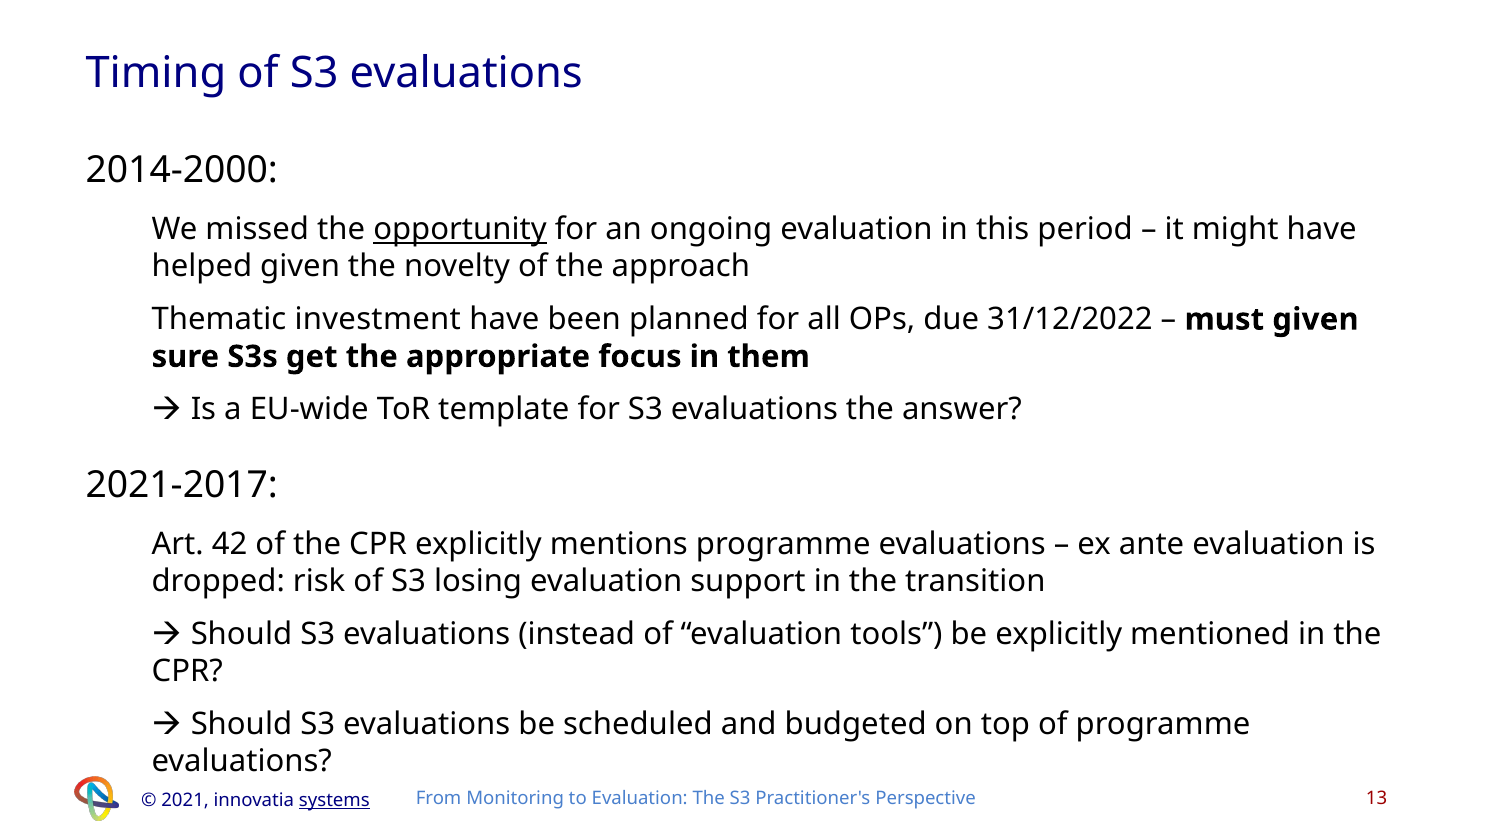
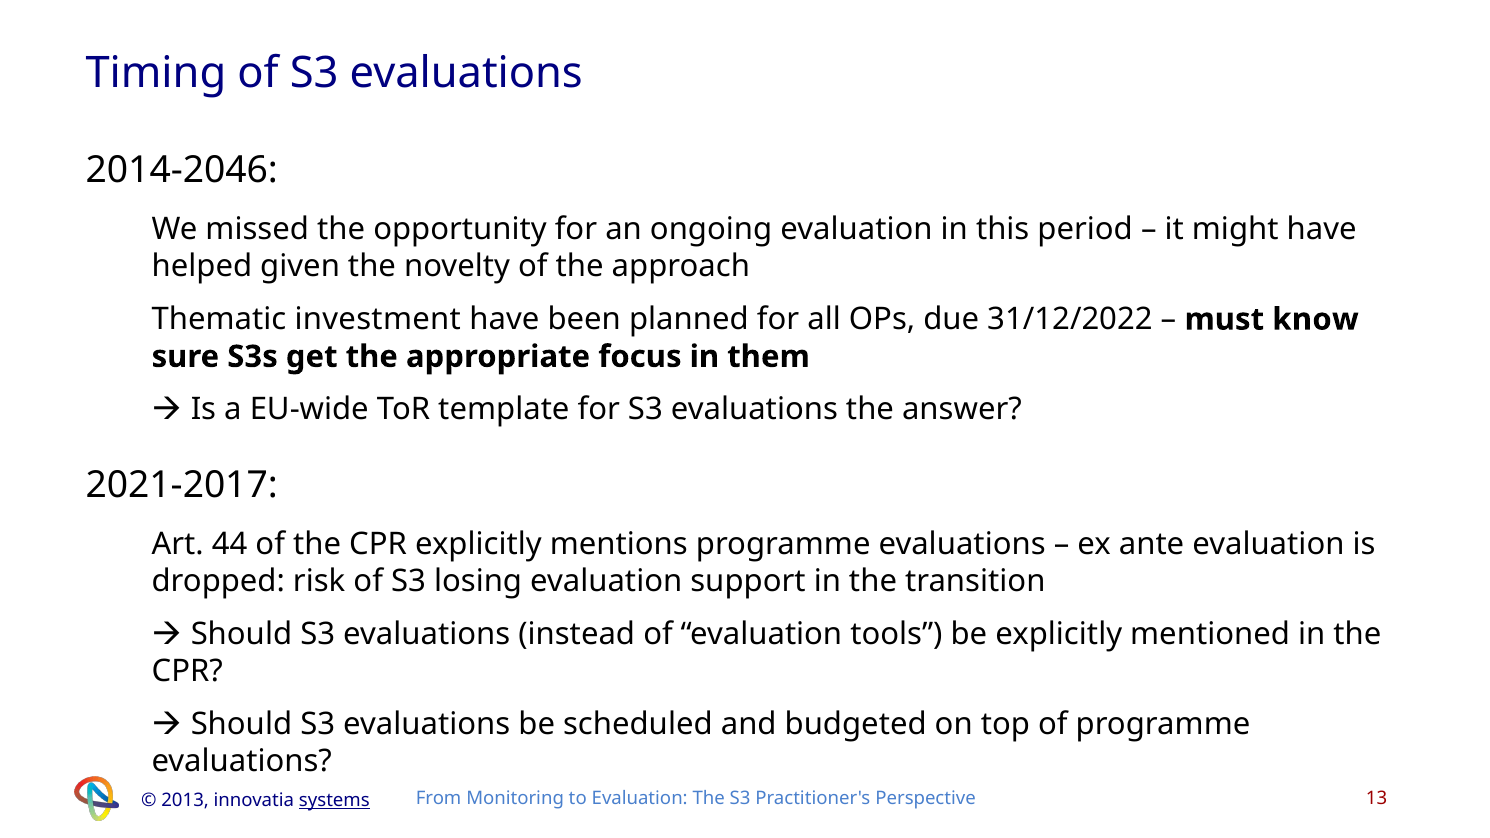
2014-2000: 2014-2000 -> 2014-2046 (182, 170)
opportunity underline: present -> none (460, 229)
must given: given -> know (1315, 319)
42: 42 -> 44 (230, 544)
2021: 2021 -> 2013 (185, 800)
